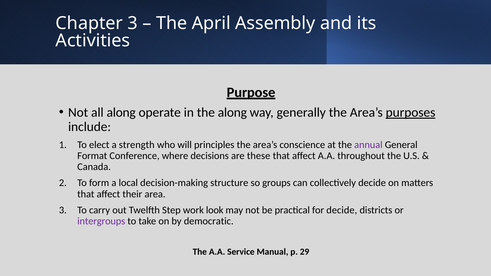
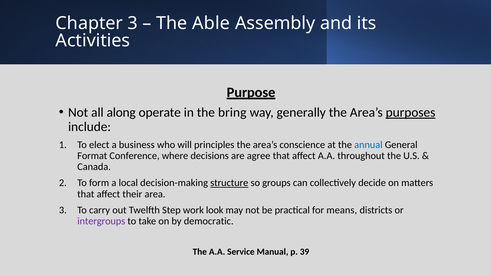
April: April -> Able (211, 23)
the along: along -> bring (232, 112)
strength: strength -> business (137, 145)
annual colour: purple -> blue (368, 145)
these: these -> agree (259, 156)
structure underline: none -> present (229, 183)
for decide: decide -> means (342, 210)
29: 29 -> 39 (305, 252)
